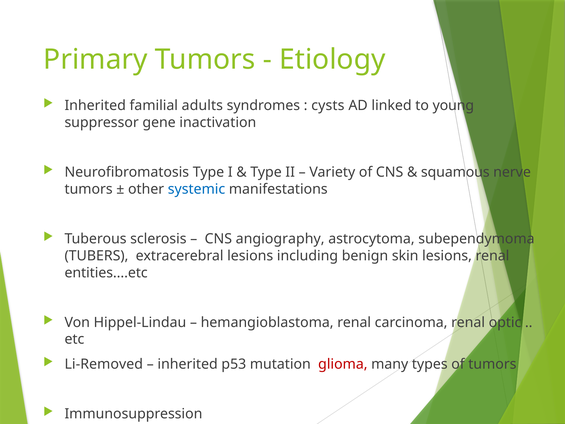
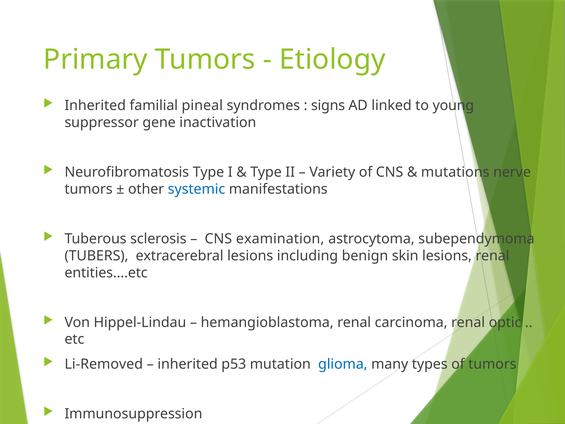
adults: adults -> pineal (202, 106)
cysts: cysts -> signs (328, 106)
squamous: squamous -> mutations (455, 172)
angiography: angiography -> examination (280, 239)
glioma colour: red -> blue (343, 364)
